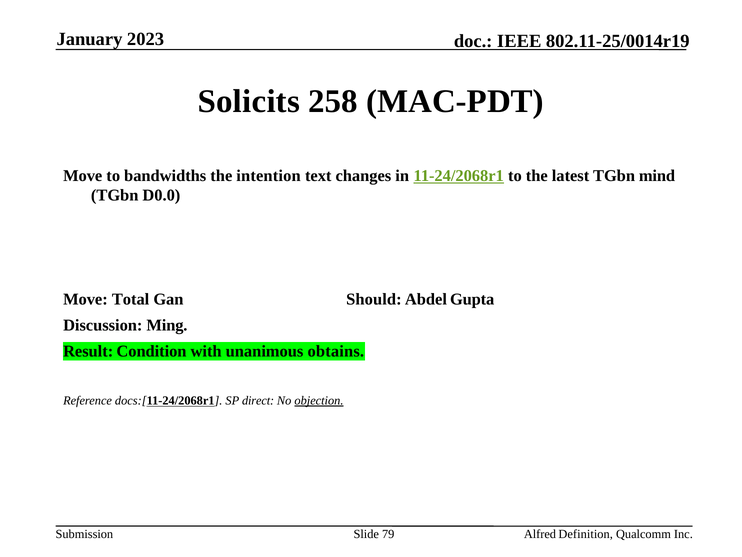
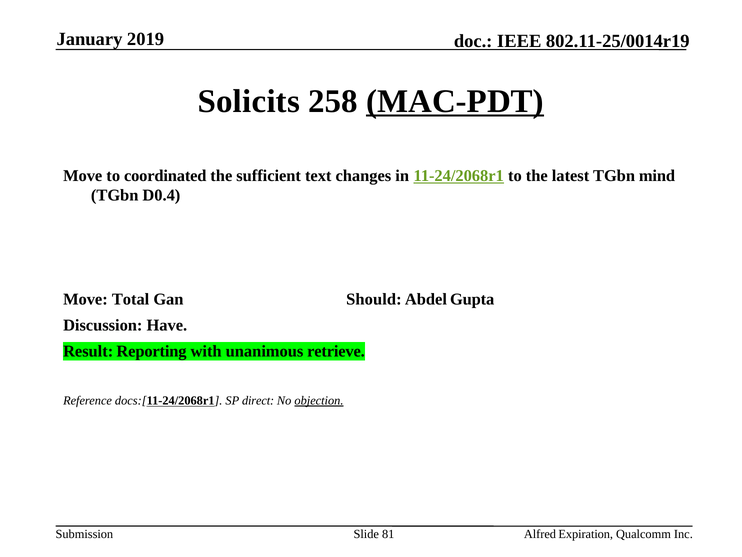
2023: 2023 -> 2019 (146, 39)
MAC-PDT underline: none -> present (455, 101)
bandwidths: bandwidths -> coordinated (165, 176)
intention: intention -> sufficient (269, 176)
D0.0: D0.0 -> D0.4 (161, 195)
Ming: Ming -> Have (167, 325)
Condition: Condition -> Reporting (152, 351)
obtains: obtains -> retrieve (336, 351)
79: 79 -> 81 (388, 534)
Definition: Definition -> Expiration (586, 534)
